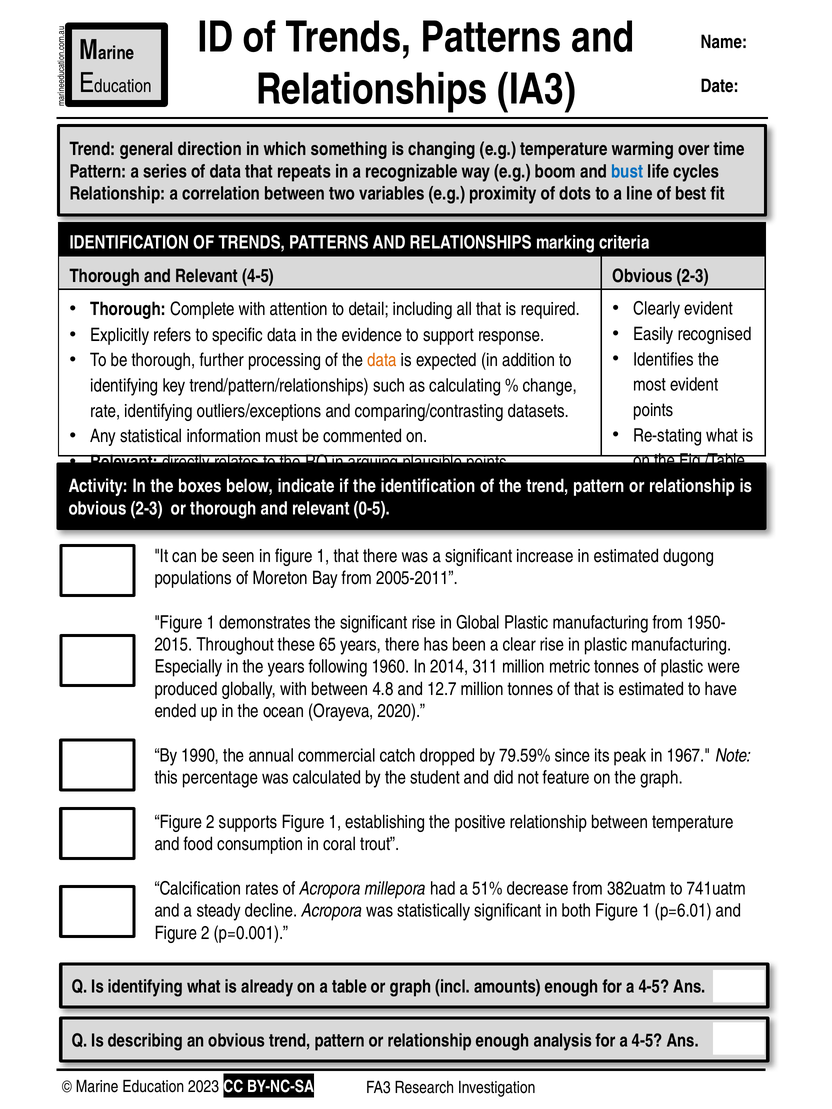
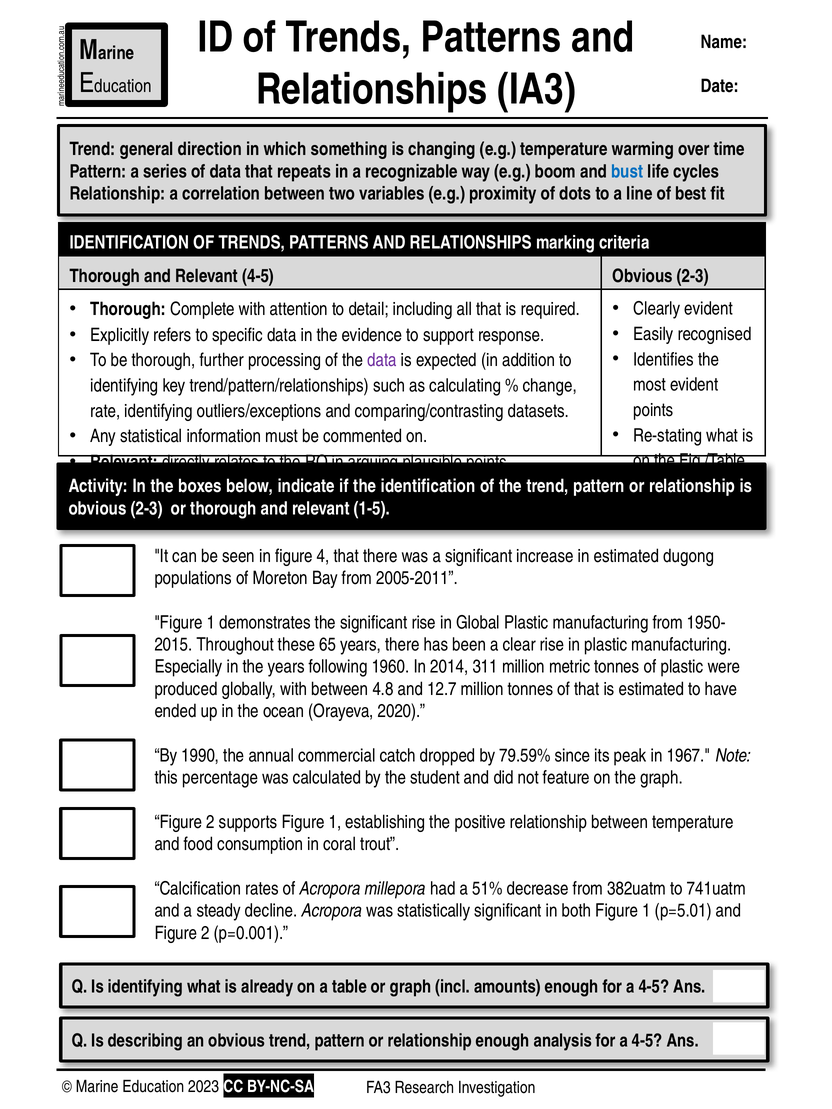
data colour: orange -> purple (382, 361)
0-5: 0-5 -> 1-5 (372, 509)
in figure 1: 1 -> 4 (323, 556)
p=6.01: p=6.01 -> p=5.01 (683, 911)
